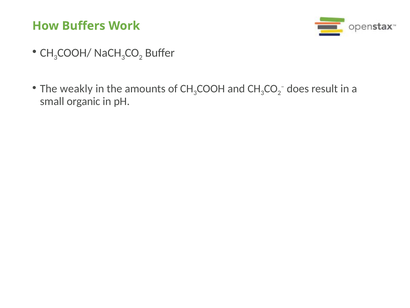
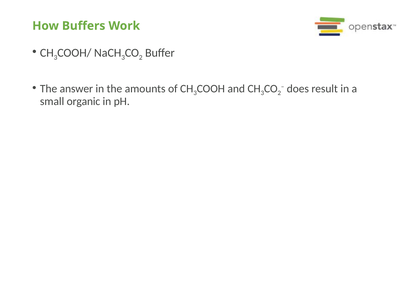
weakly: weakly -> answer (76, 88)
